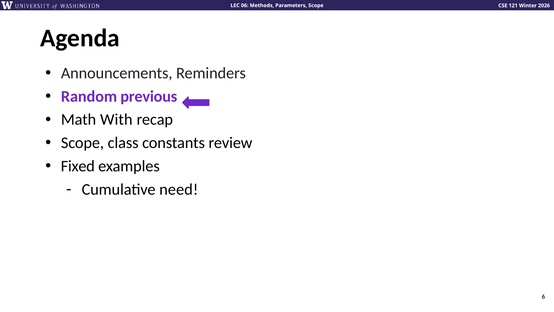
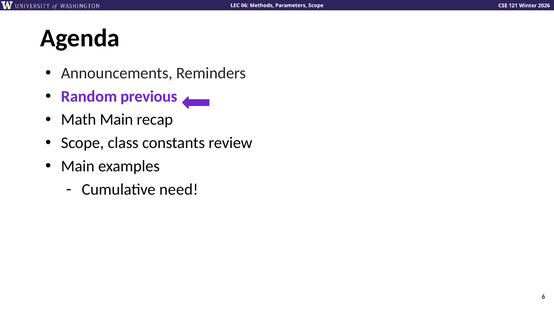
Math With: With -> Main (116, 119)
Fixed: Fixed -> Main (78, 166)
